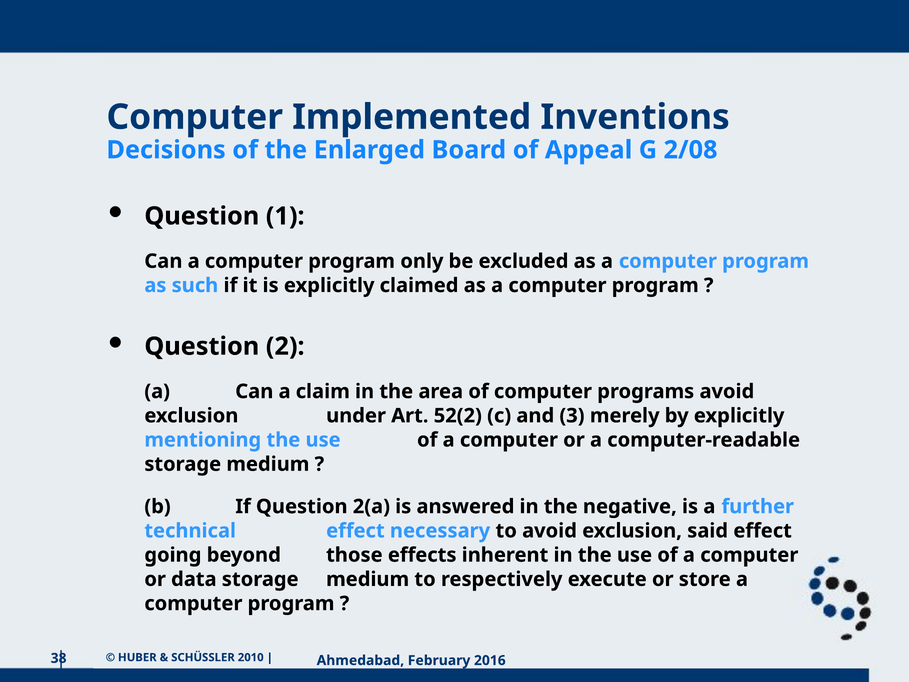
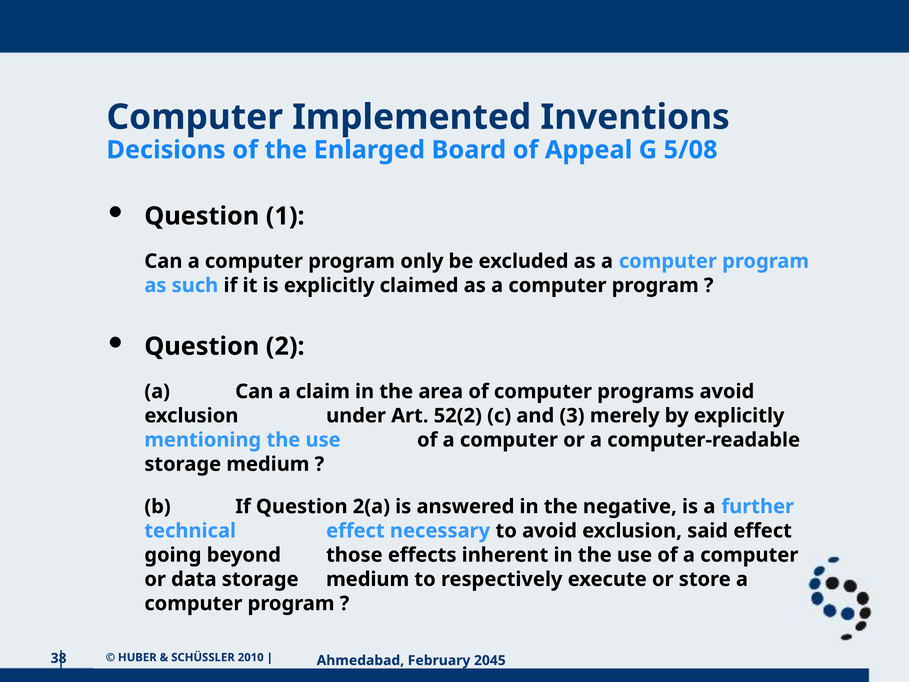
2/08: 2/08 -> 5/08 (691, 150)
2016: 2016 -> 2045 (490, 660)
